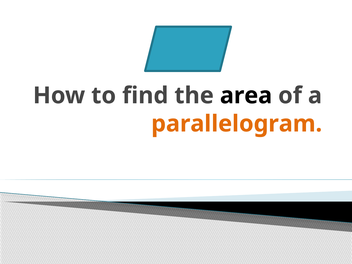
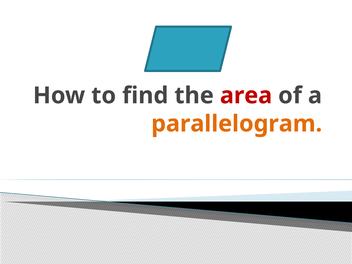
area colour: black -> red (246, 96)
